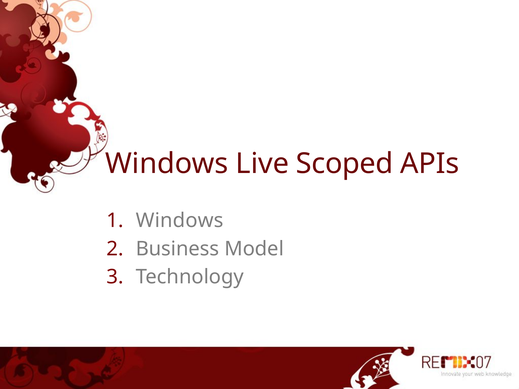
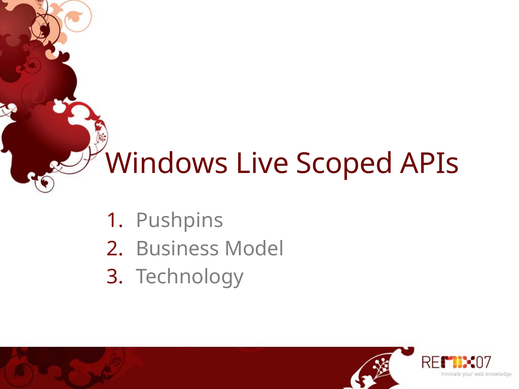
Windows: Windows -> Pushpins (180, 221)
